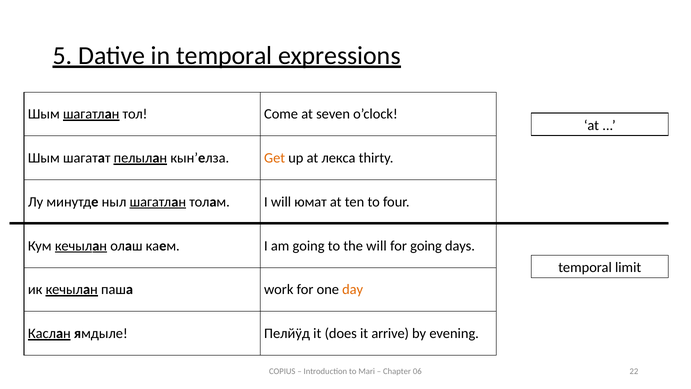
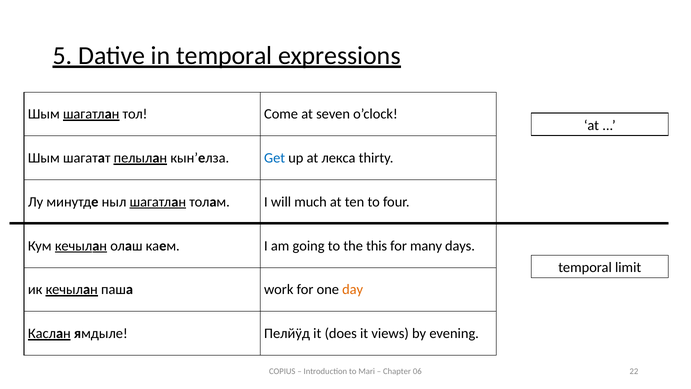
Get colour: orange -> blue (275, 158)
юмат: юмат -> much (311, 202)
the will: will -> this (377, 246)
for going: going -> many (426, 246)
arrive: arrive -> views (390, 333)
